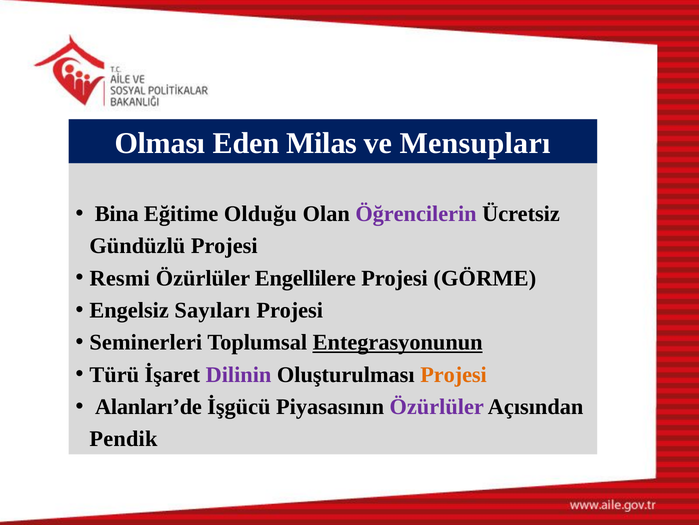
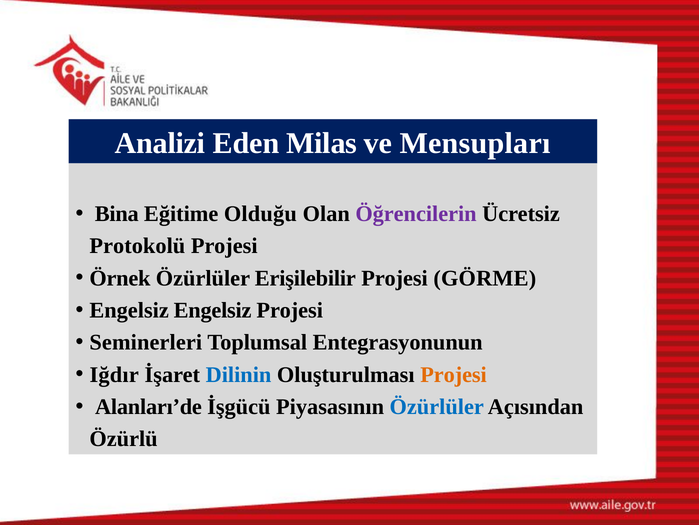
Olması: Olması -> Analizi (160, 143)
Gündüzlü: Gündüzlü -> Protokolü (137, 246)
Resmi: Resmi -> Örnek (120, 278)
Engellilere: Engellilere -> Erişilebilir (305, 278)
Engelsiz Sayıları: Sayıları -> Engelsiz (213, 310)
Entegrasyonunun underline: present -> none (398, 342)
Türü: Türü -> Iğdır (114, 374)
Dilinin colour: purple -> blue (239, 374)
Özürlüler colour: purple -> blue (437, 406)
Pendik: Pendik -> Özürlü (124, 438)
